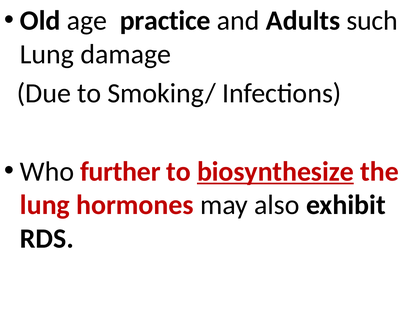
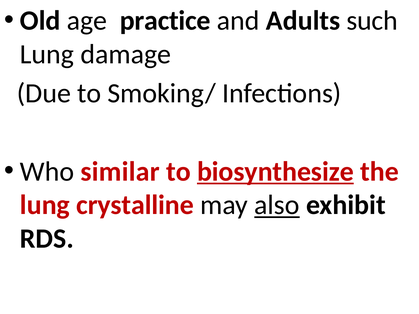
further: further -> similar (120, 172)
hormones: hormones -> crystalline (135, 205)
also underline: none -> present (277, 205)
